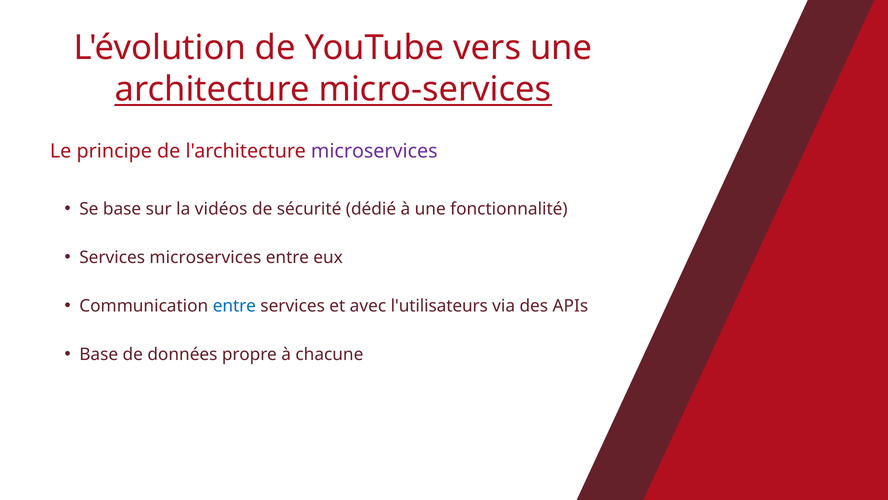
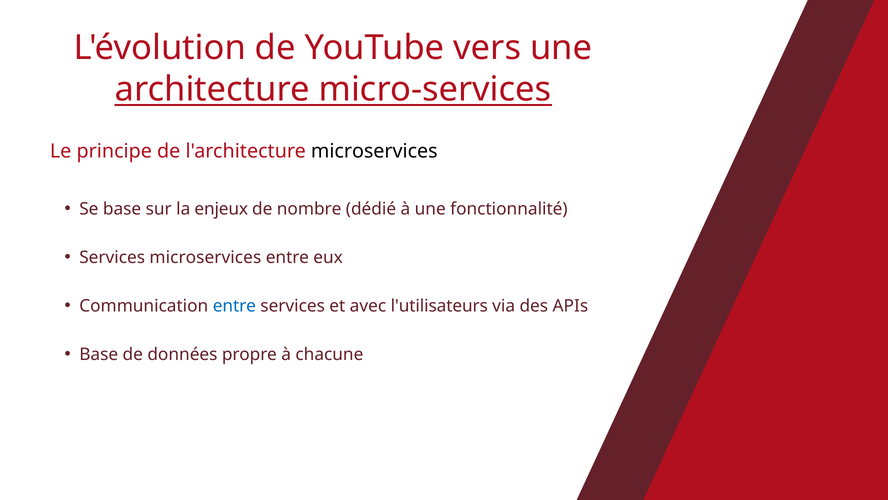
microservices colour: purple -> black (374, 151)
vidéos: vidéos -> enjeux (221, 209)
sécurité: sécurité -> nombre (309, 209)
